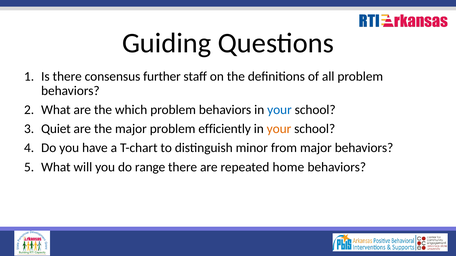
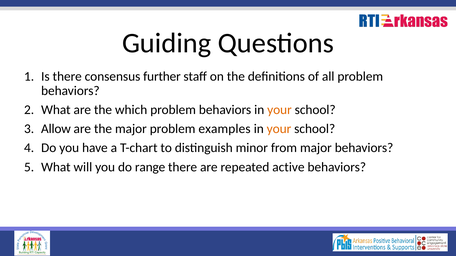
your colour: blue -> orange (279, 110)
Quiet: Quiet -> Allow (56, 129)
efficiently: efficiently -> examples (225, 129)
home: home -> active (288, 167)
